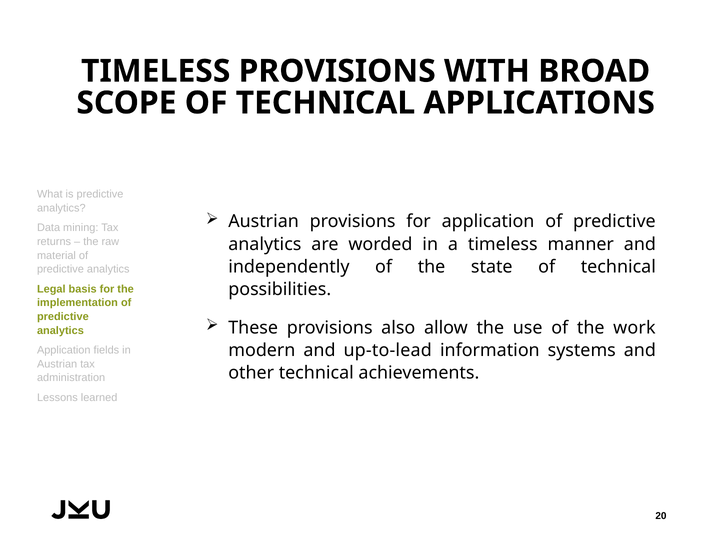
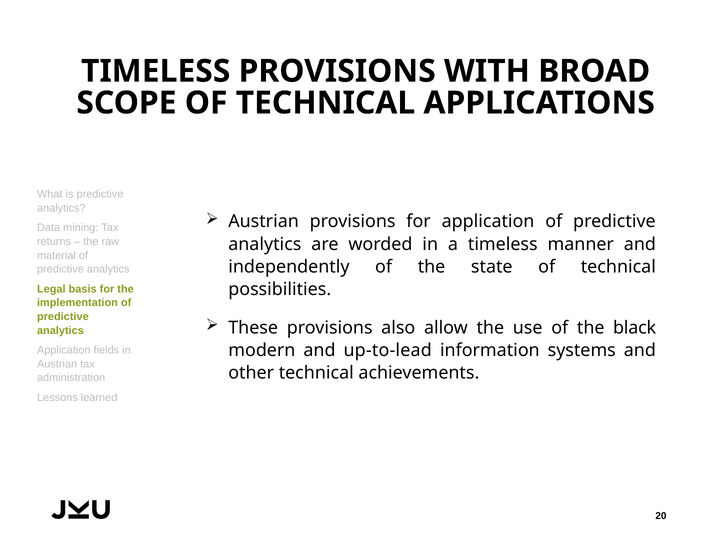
work: work -> black (635, 328)
